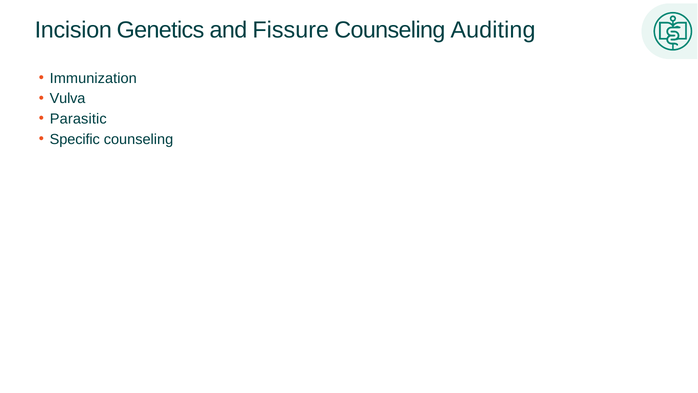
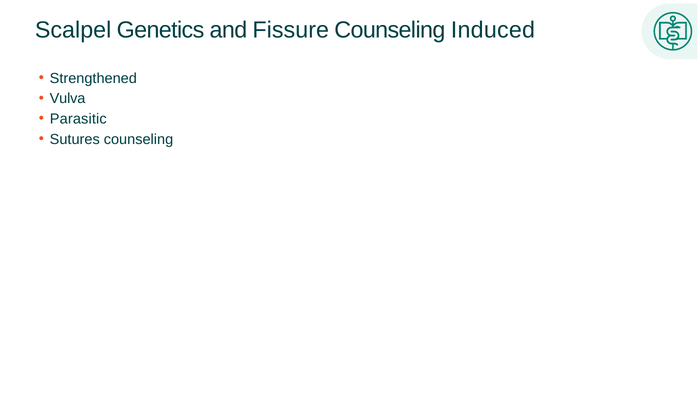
Incision: Incision -> Scalpel (73, 30)
Auditing: Auditing -> Induced (493, 30)
Immunization: Immunization -> Strengthened (93, 78)
Specific: Specific -> Sutures (75, 139)
